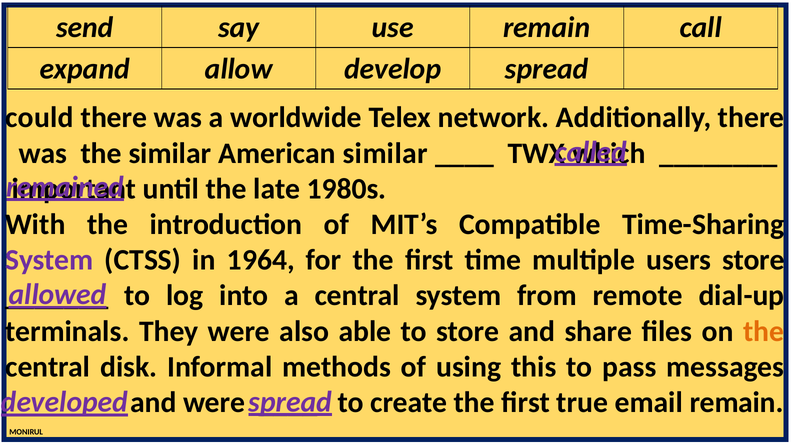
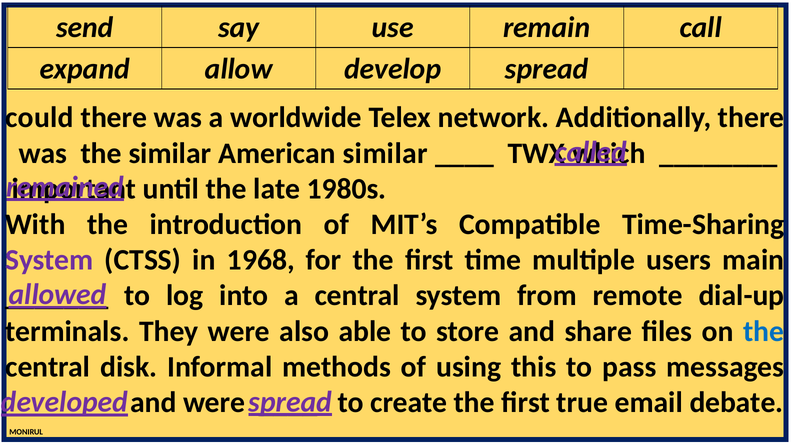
1964: 1964 -> 1968 (261, 260)
users store: store -> main (753, 260)
the colour: orange -> blue (764, 331)
email remain: remain -> debate (736, 402)
